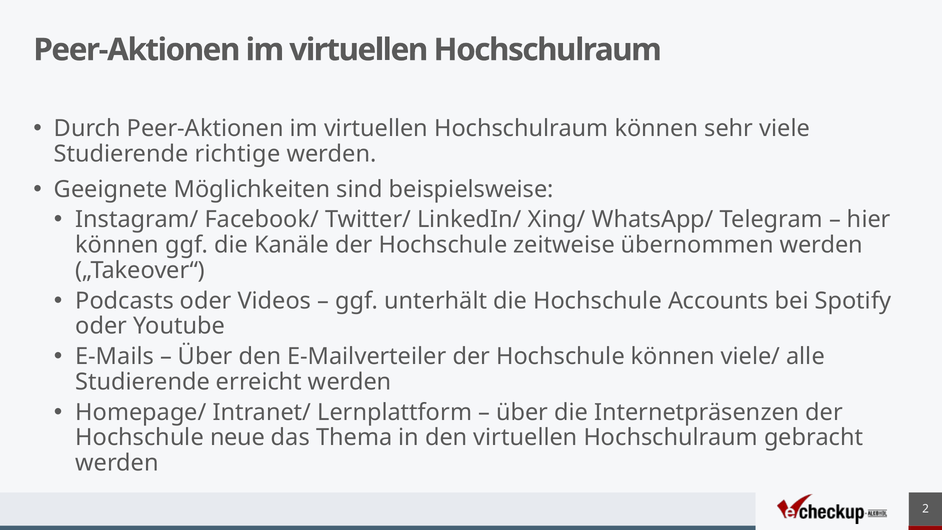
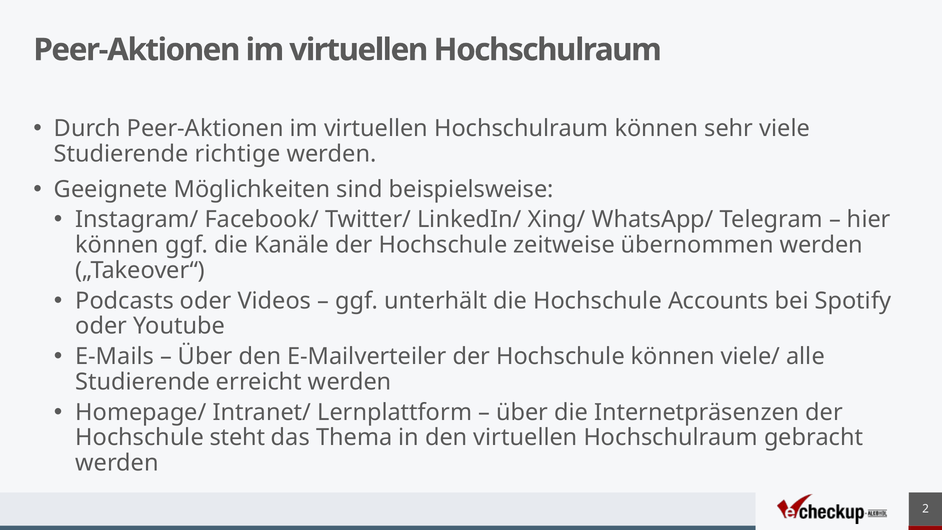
neue: neue -> steht (238, 438)
